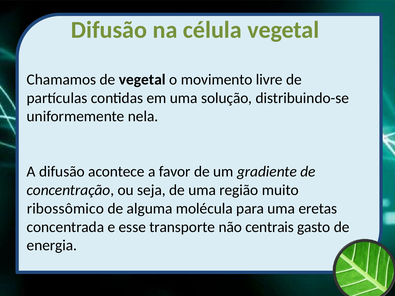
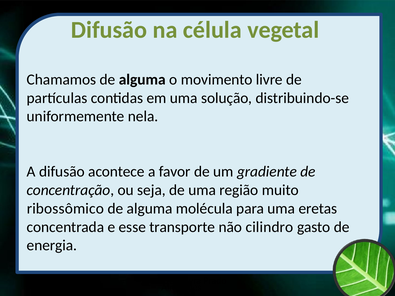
Chamamos de vegetal: vegetal -> alguma (142, 80)
centrais: centrais -> cilindro (269, 227)
